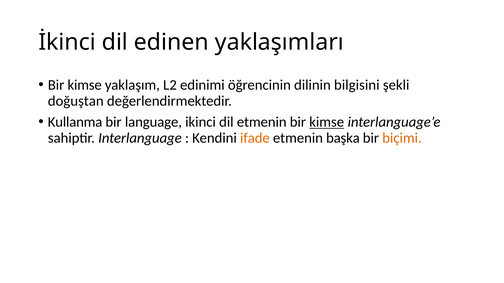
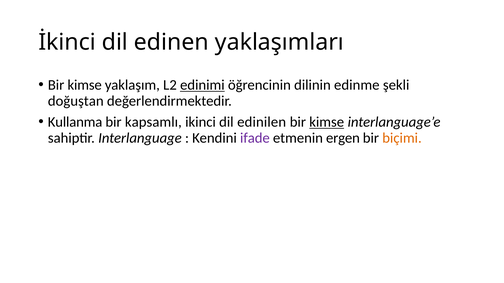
edinimi underline: none -> present (202, 85)
bilgisini: bilgisini -> edinme (357, 85)
language: language -> kapsamlı (153, 122)
dil etmenin: etmenin -> edinilen (262, 122)
ifade colour: orange -> purple (255, 138)
başka: başka -> ergen (343, 138)
